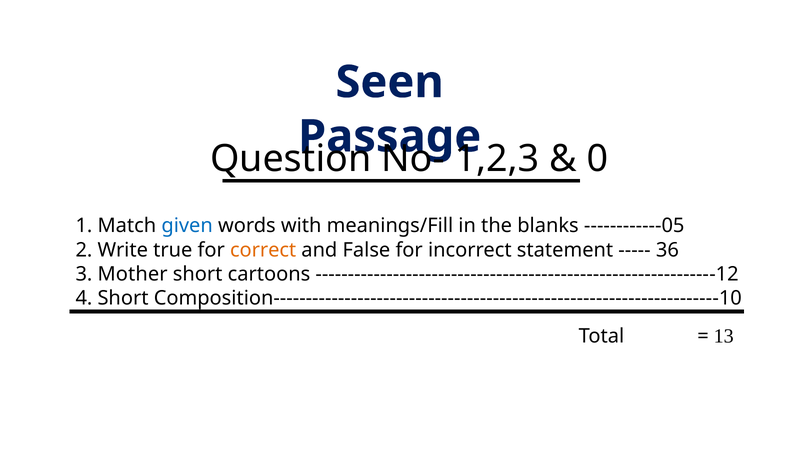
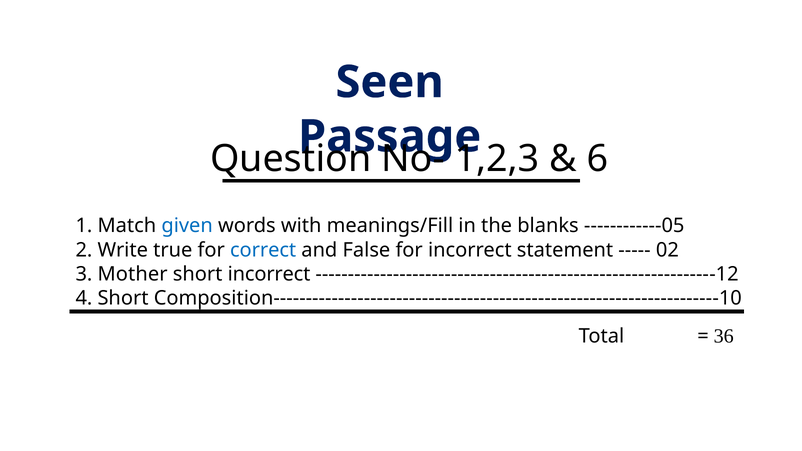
0: 0 -> 6 (597, 159)
correct colour: orange -> blue (263, 250)
36: 36 -> 02 (667, 250)
short cartoons: cartoons -> incorrect (269, 274)
13: 13 -> 36 (724, 336)
